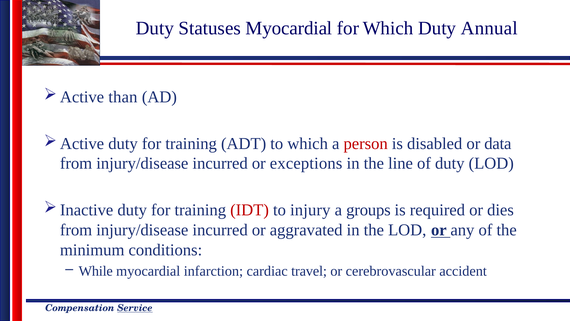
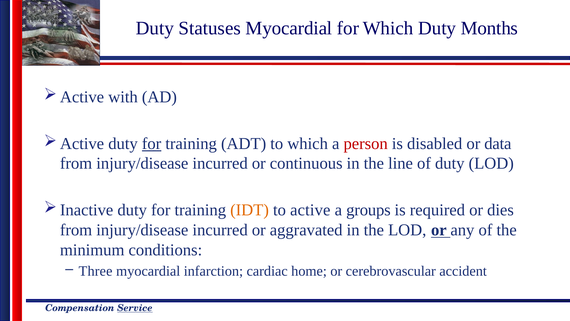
Annual: Annual -> Months (489, 28)
than: than -> with (123, 97)
for underline: none -> present (152, 143)
exceptions: exceptions -> continuous (306, 163)
IDT colour: red -> orange (250, 210)
injury: injury -> active (310, 210)
While: While -> Three (96, 271)
travel: travel -> home (309, 271)
